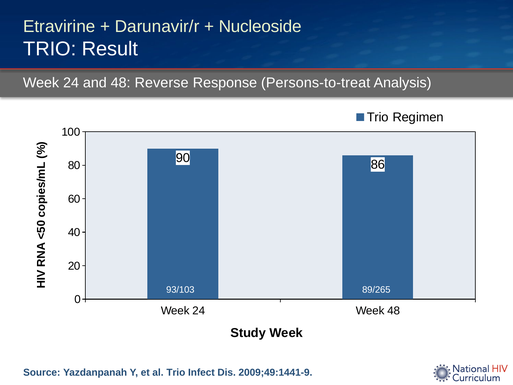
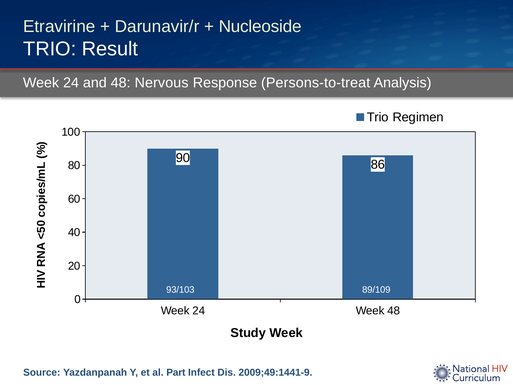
Reverse: Reverse -> Nervous (162, 83)
89/265: 89/265 -> 89/109 (376, 290)
al Trio: Trio -> Part (176, 372)
